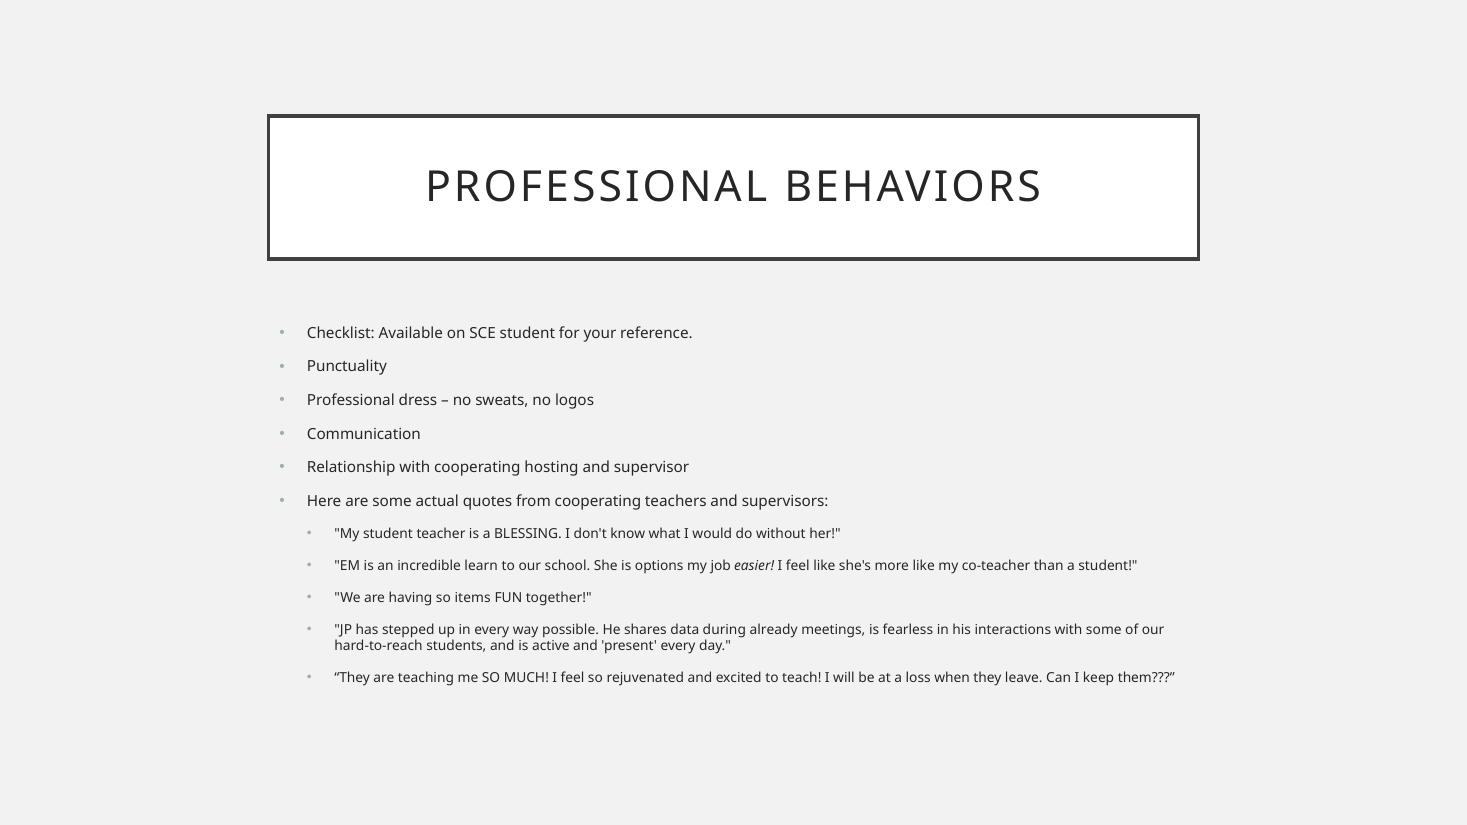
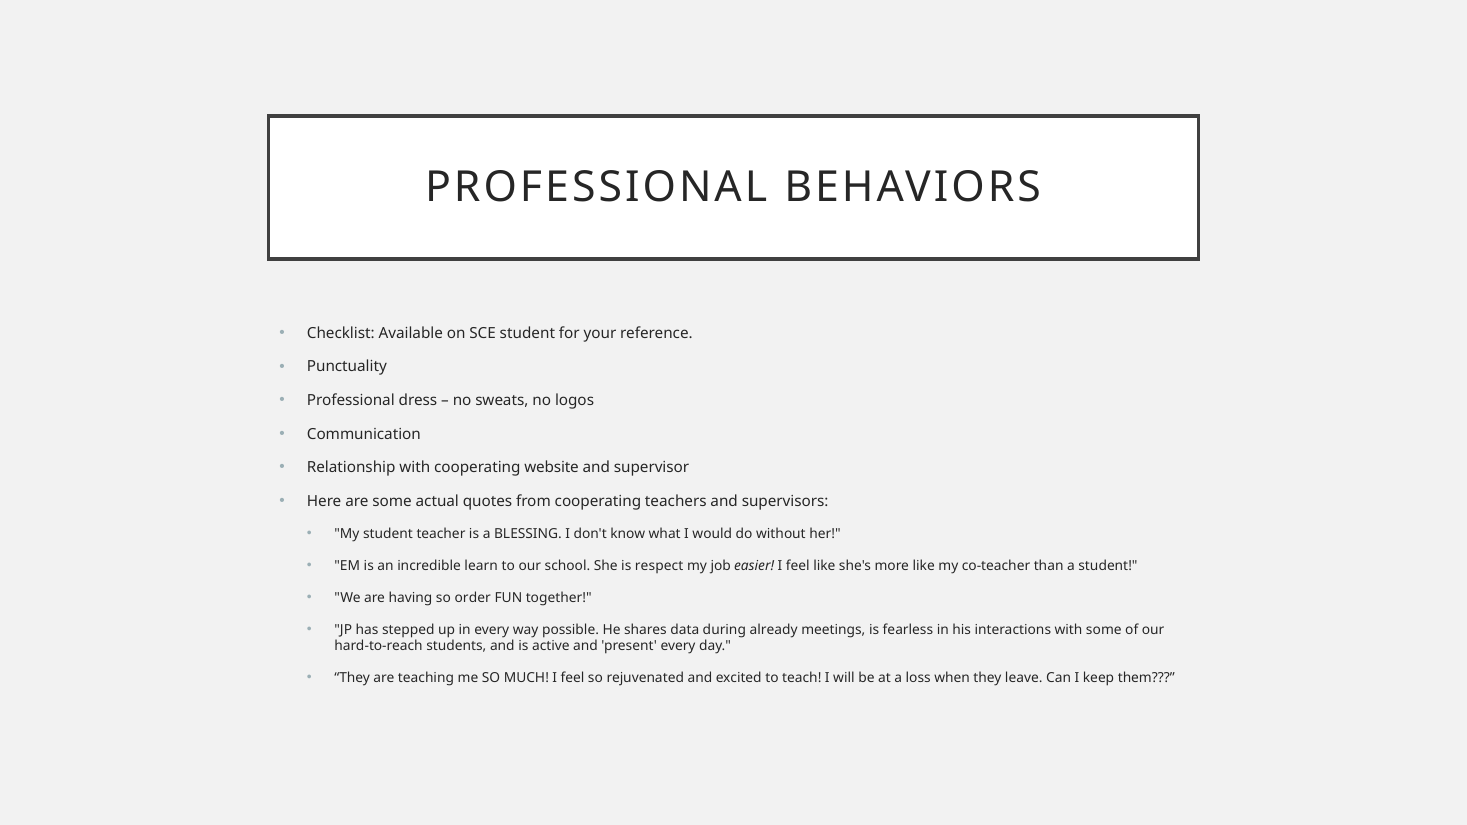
hosting: hosting -> website (552, 468)
options: options -> respect (659, 566)
items: items -> order (473, 598)
